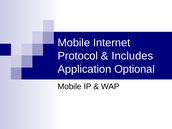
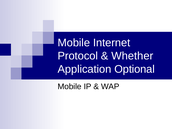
Includes: Includes -> Whether (132, 56)
